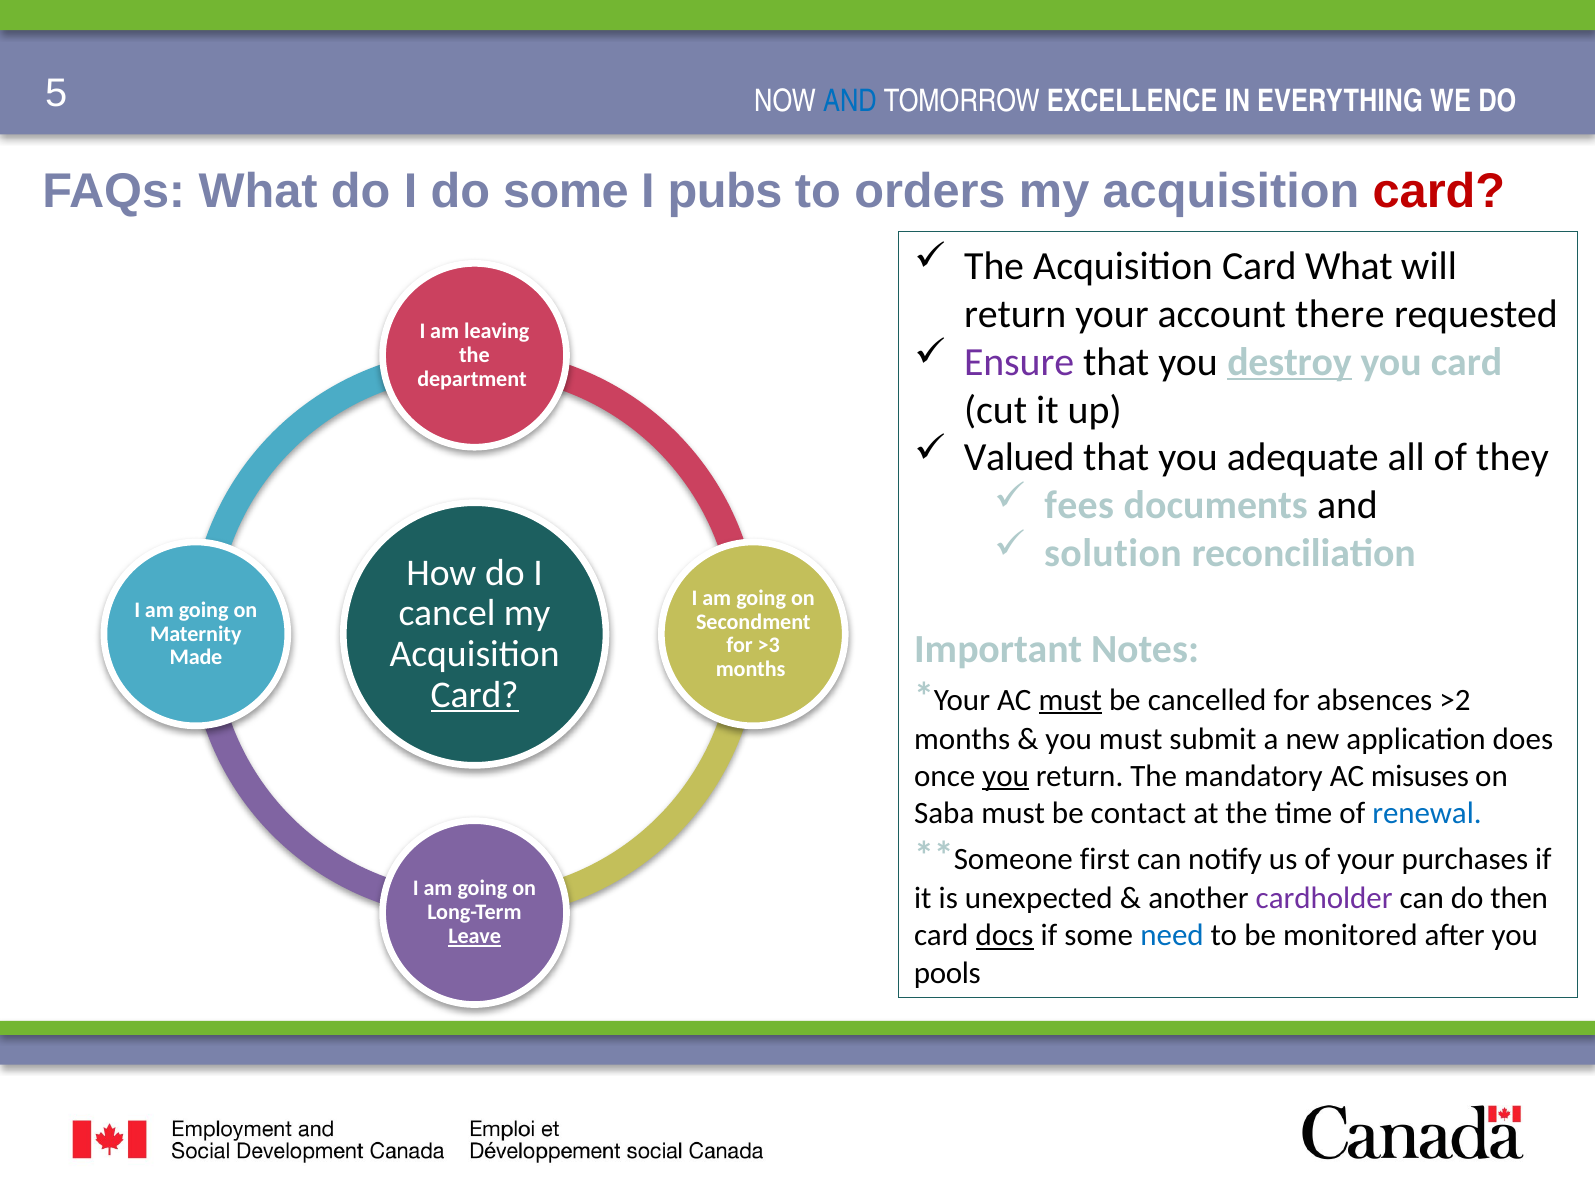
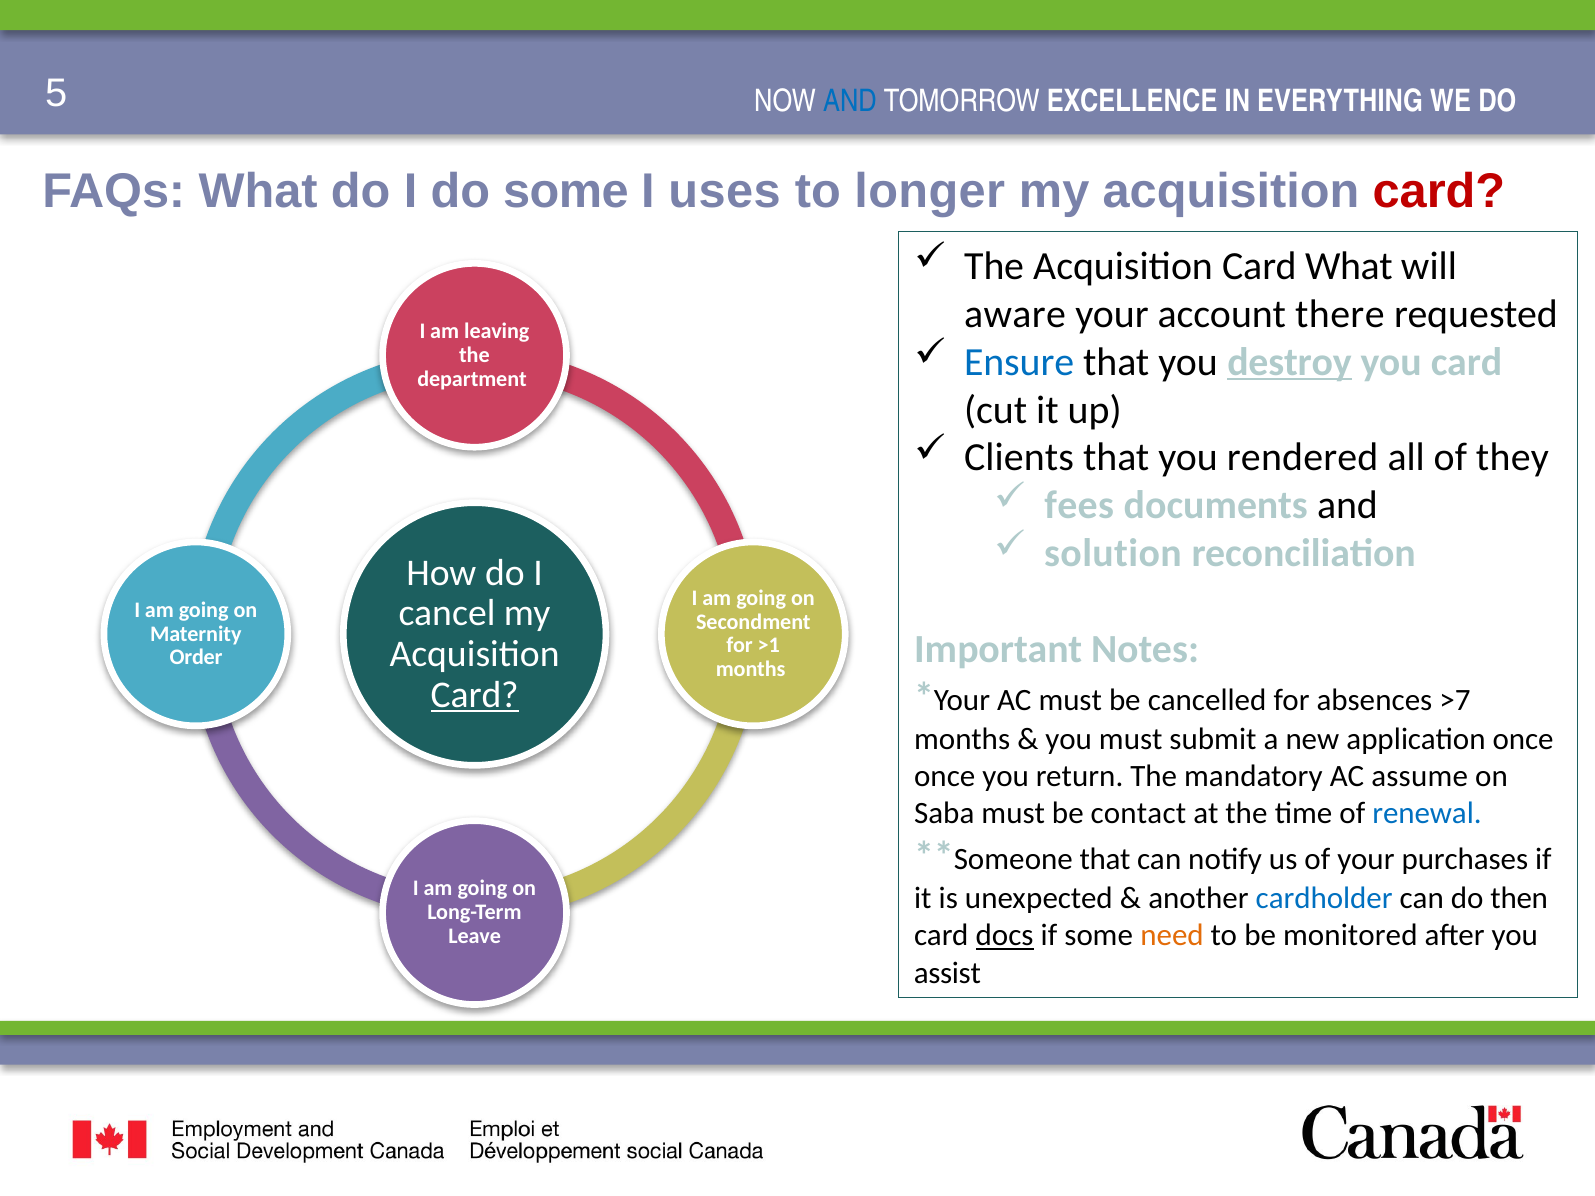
pubs: pubs -> uses (725, 192)
orders: orders -> longer (930, 192)
return: return -> aware (1015, 314)
Ensure colour: purple -> blue (1019, 362)
Valued: Valued -> Clients (1019, 458)
adequate: adequate -> rendered (1303, 458)
>3: >3 -> >1 (769, 646)
Made: Made -> Order (196, 658)
must underline: present -> none (1070, 700)
>2: >2 -> >7 (1455, 700)
application does: does -> once (1523, 739)
you underline: present -> none (1006, 776)
misuses: misuses -> assume (1420, 776)
Someone first: first -> that (1105, 860)
cardholder colour: purple -> blue (1324, 899)
need colour: blue -> orange (1172, 936)
Leave underline: present -> none (475, 937)
pools: pools -> assist (947, 973)
